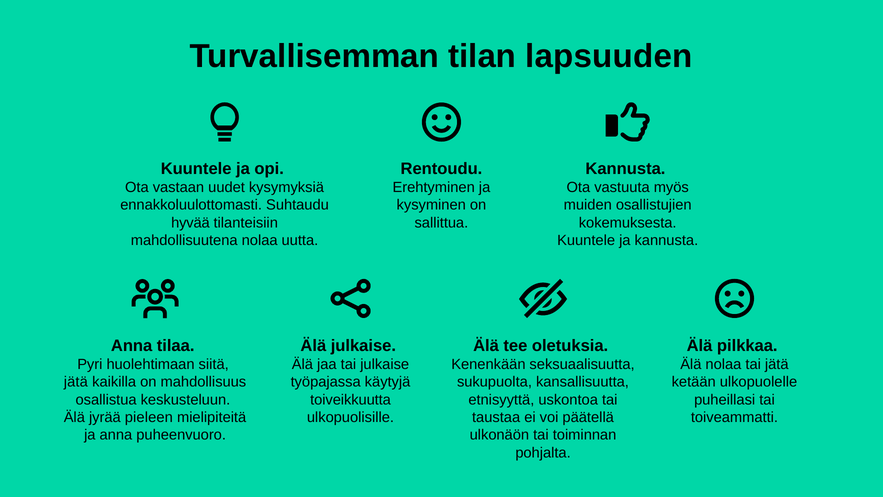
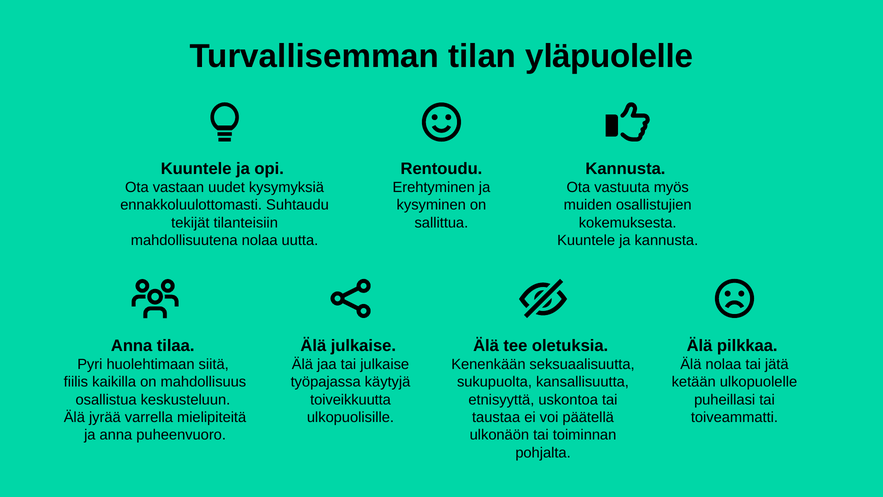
lapsuuden: lapsuuden -> yläpuolelle (609, 56)
hyvää: hyvää -> tekijät (190, 223)
jätä: jätä -> fiilis (76, 382)
pieleen: pieleen -> varrella (149, 417)
